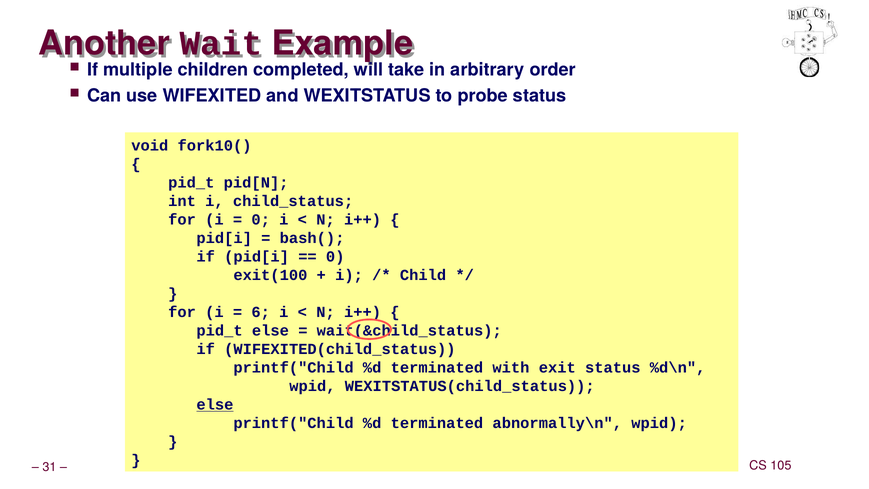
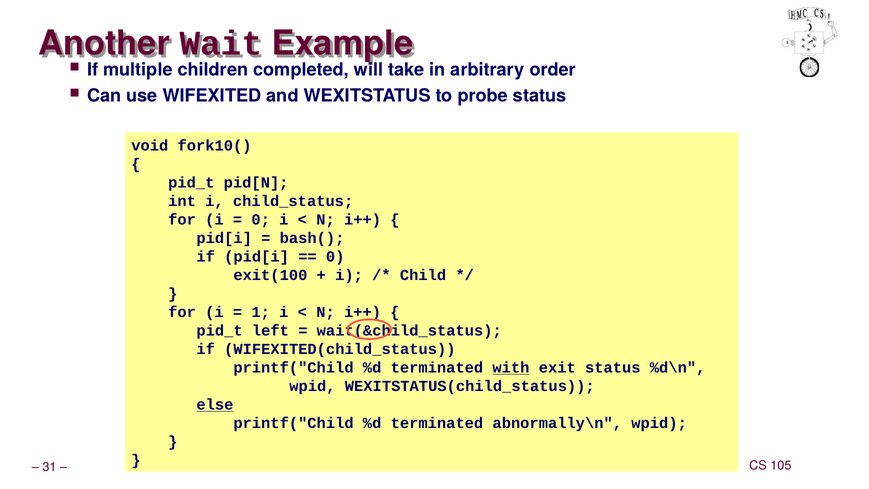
6: 6 -> 1 (261, 312)
pid_t else: else -> left (270, 331)
with underline: none -> present (511, 367)
